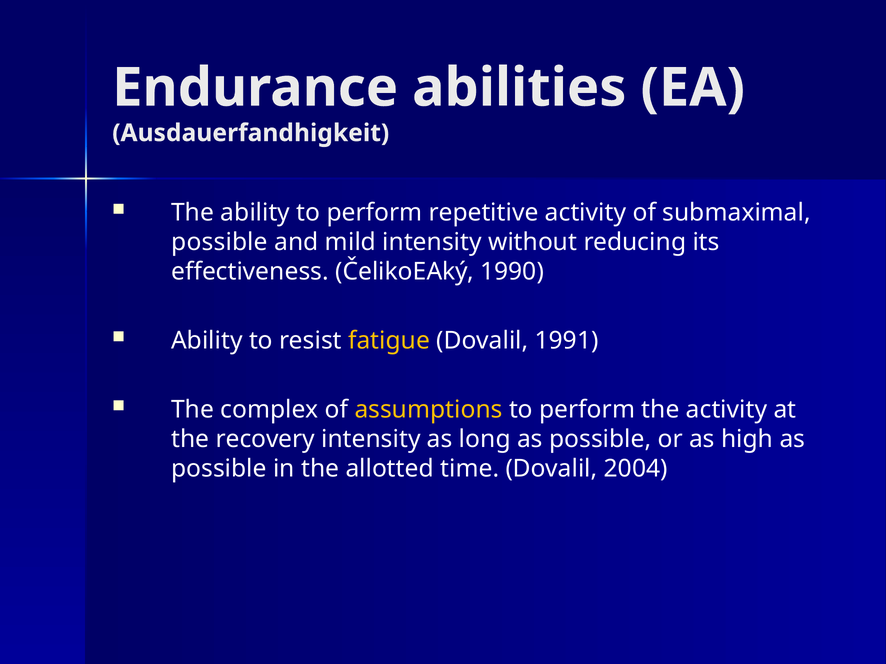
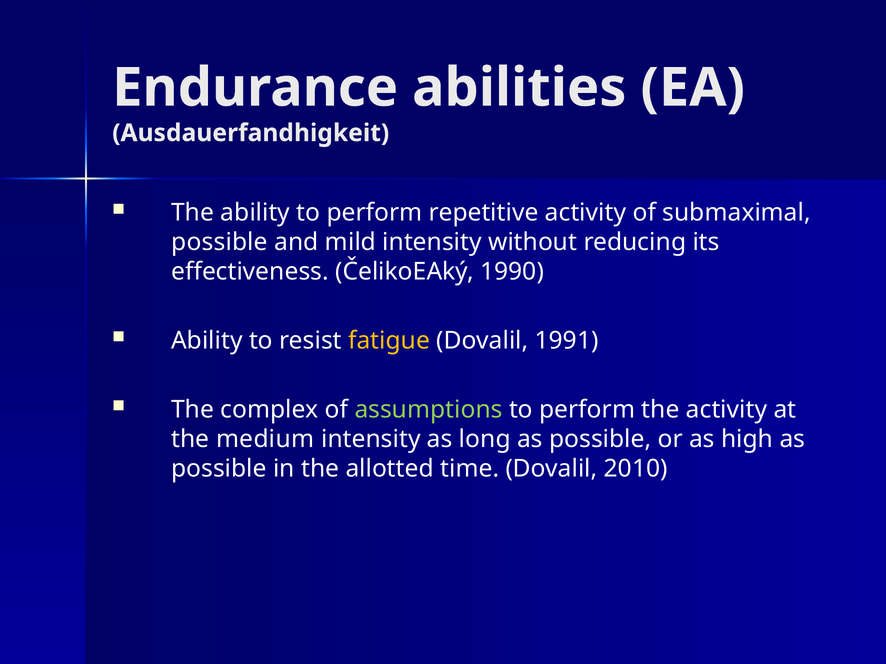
assumptions colour: yellow -> light green (429, 410)
recovery: recovery -> medium (265, 439)
2004: 2004 -> 2010 (636, 469)
